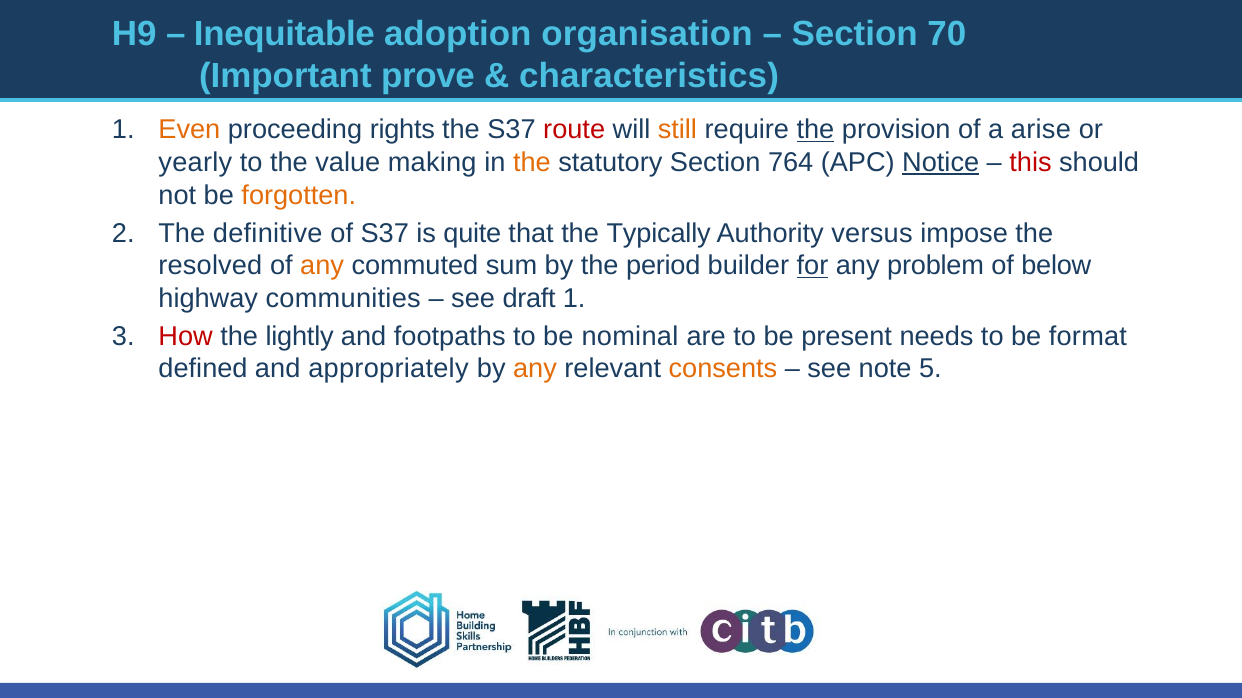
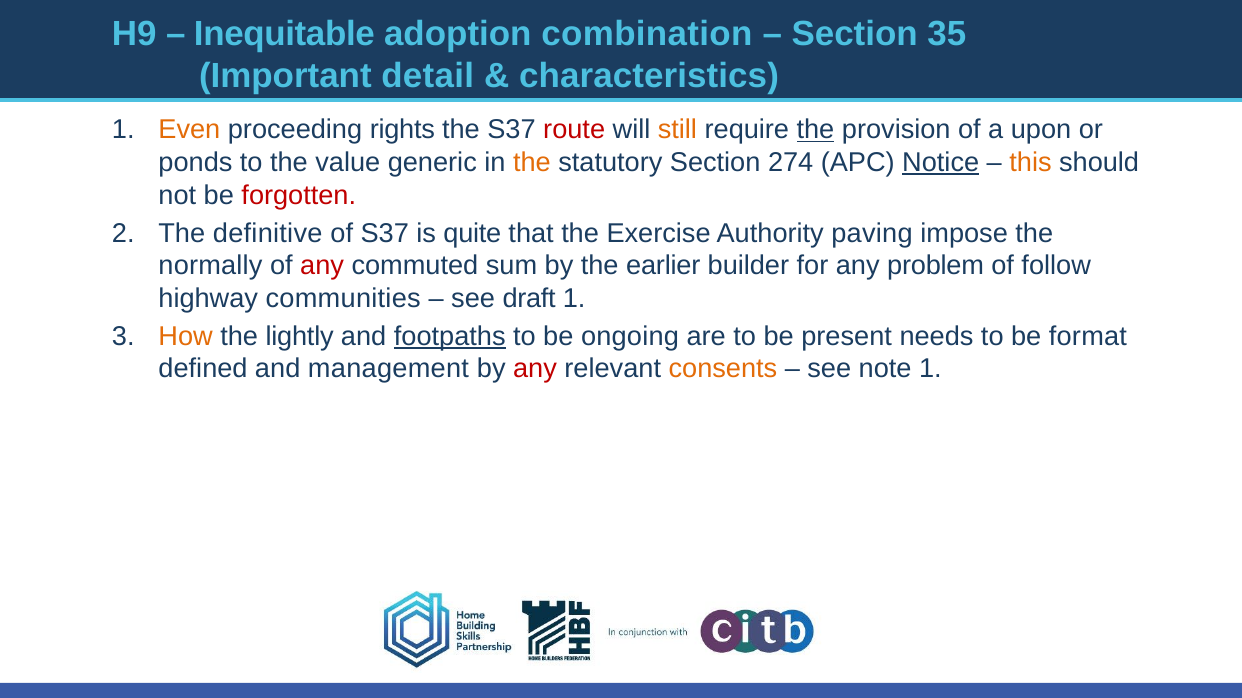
organisation: organisation -> combination (647, 34)
70: 70 -> 35 (947, 34)
prove: prove -> detail (428, 76)
arise: arise -> upon (1041, 130)
yearly: yearly -> ponds (195, 163)
making: making -> generic (432, 163)
764: 764 -> 274 (791, 163)
this colour: red -> orange (1031, 163)
forgotten colour: orange -> red (299, 195)
Typically: Typically -> Exercise (659, 233)
versus: versus -> paving (872, 233)
resolved: resolved -> normally (210, 266)
any colour: orange -> red (322, 266)
period: period -> earlier (663, 266)
for underline: present -> none (812, 266)
below: below -> follow (1056, 266)
How colour: red -> orange (186, 337)
footpaths underline: none -> present (450, 337)
nominal: nominal -> ongoing (630, 337)
appropriately: appropriately -> management (388, 369)
any colour: orange -> red (535, 369)
note 5: 5 -> 1 (930, 369)
